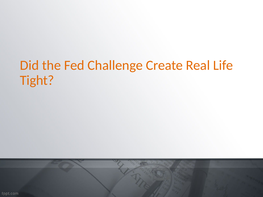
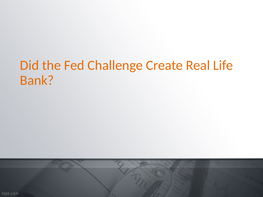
Tight: Tight -> Bank (37, 80)
